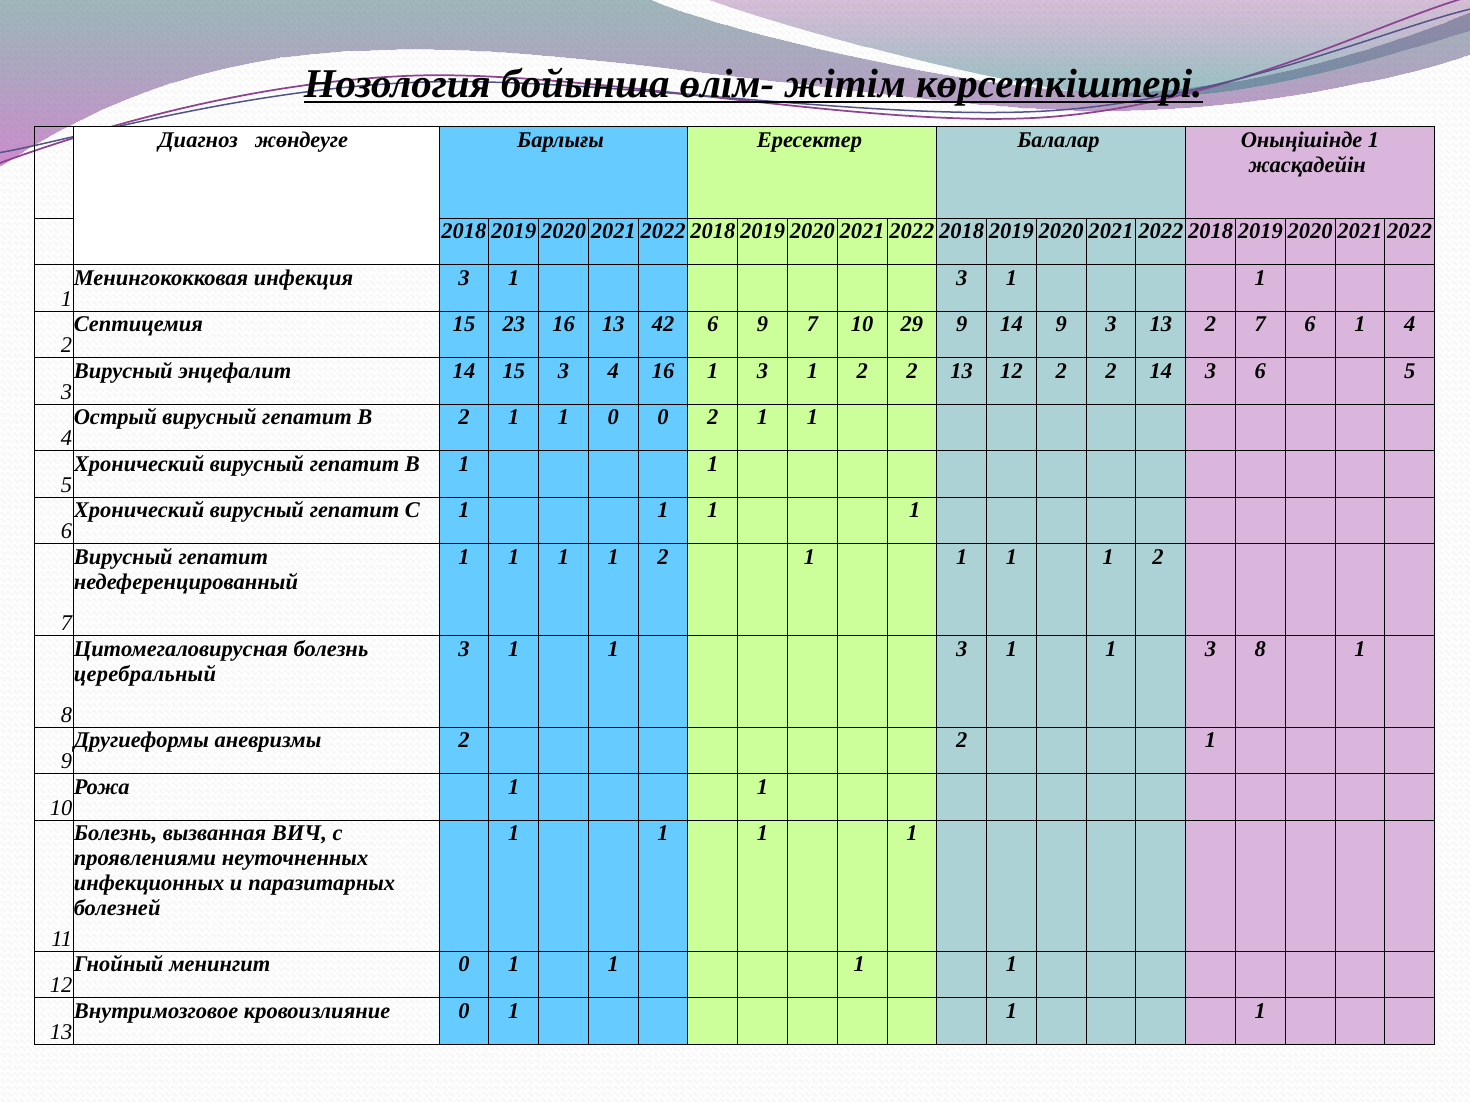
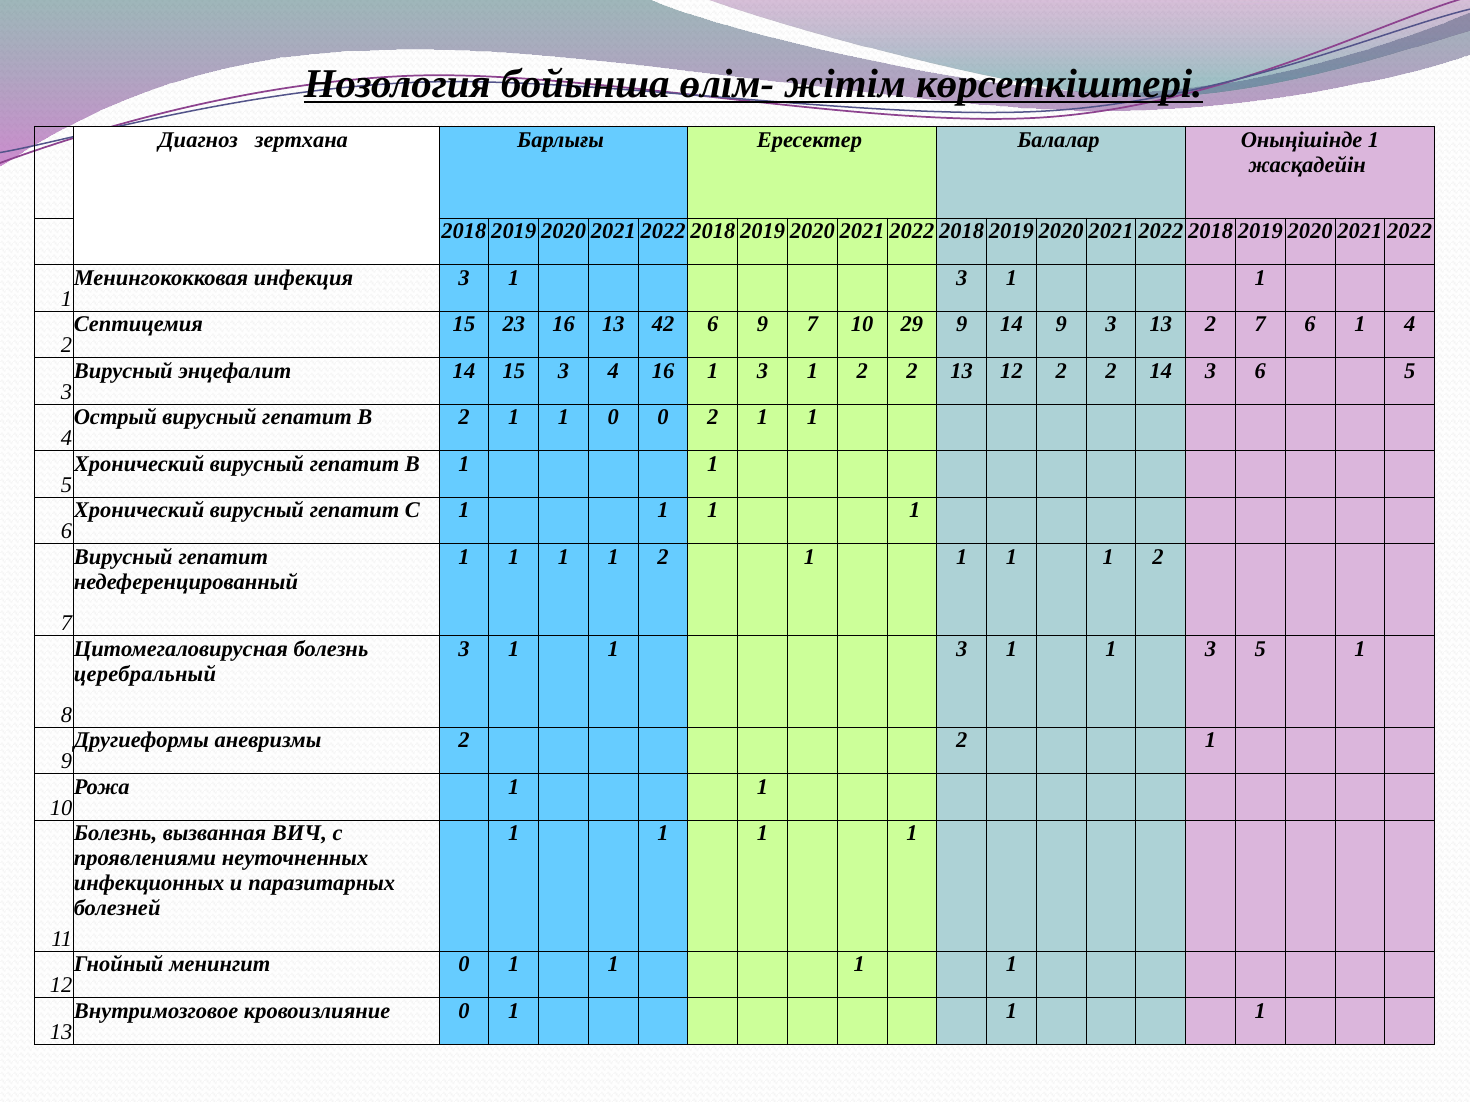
жөндеуге: жөндеуге -> зертхана (301, 140)
3 8: 8 -> 5 (1260, 649)
